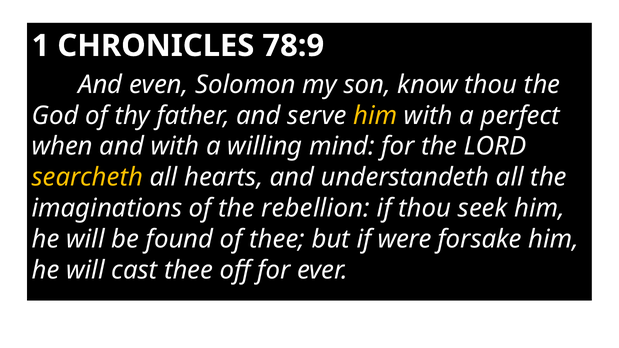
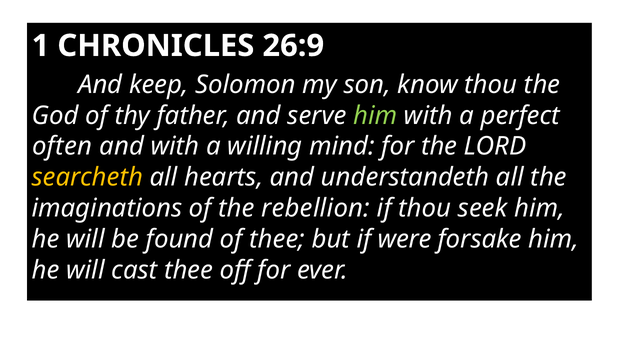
78:9: 78:9 -> 26:9 (293, 46)
even: even -> keep (159, 85)
him colour: yellow -> light green (375, 116)
when: when -> often (62, 147)
